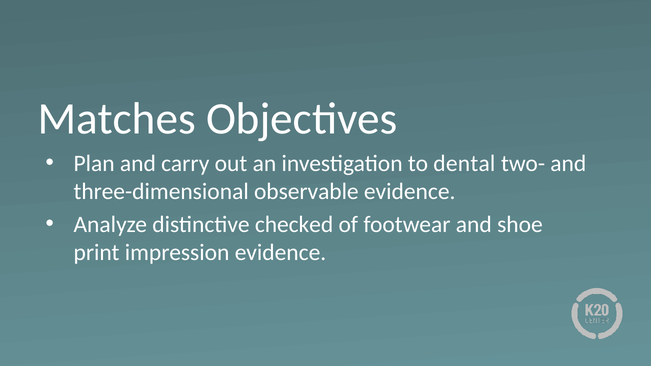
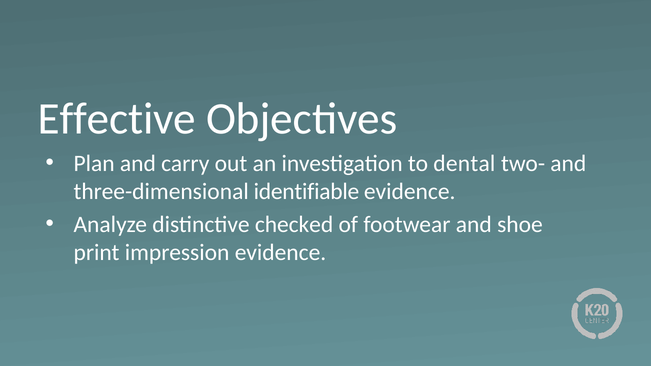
Matches: Matches -> Effective (117, 119)
observable: observable -> identifiable (306, 192)
